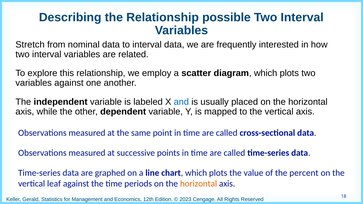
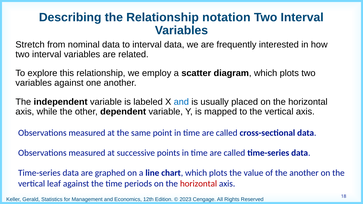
possible: possible -> notation (226, 17)
the percent: percent -> another (304, 173)
horizontal colour: orange -> red (199, 184)
